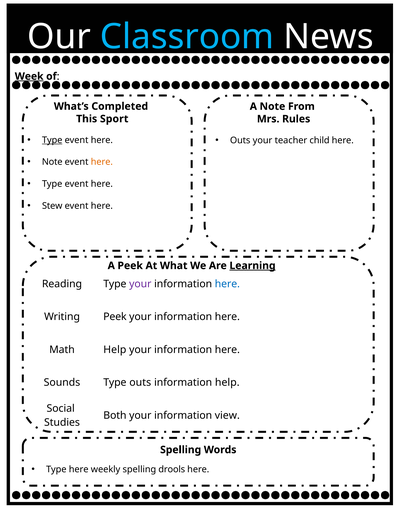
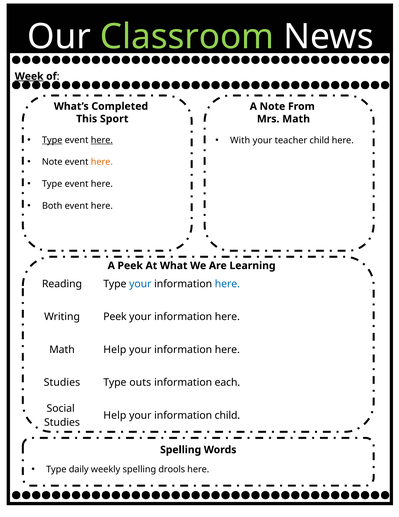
Classroom colour: light blue -> light green (187, 37)
Mrs Rules: Rules -> Math (296, 119)
here underline: none -> present (102, 140)
Outs: Outs -> With (240, 140)
Stew: Stew -> Both (52, 206)
Learning underline: present -> none (252, 265)
your colour: purple -> blue (140, 283)
Sounds: Sounds -> Studies (62, 382)
information help: help -> each (227, 382)
Both: Both -> Help (115, 415)
information view: view -> child (227, 415)
Type here: here -> daily (79, 469)
